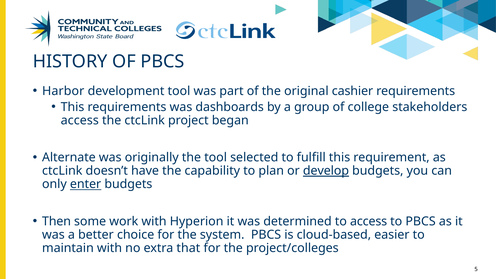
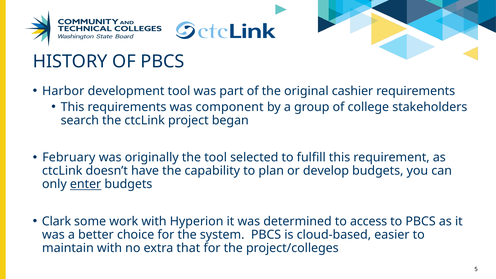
dashboards: dashboards -> component (230, 107)
access: access -> search (80, 120)
Alternate: Alternate -> February (69, 157)
develop underline: present -> none (326, 171)
Then: Then -> Clark (57, 221)
